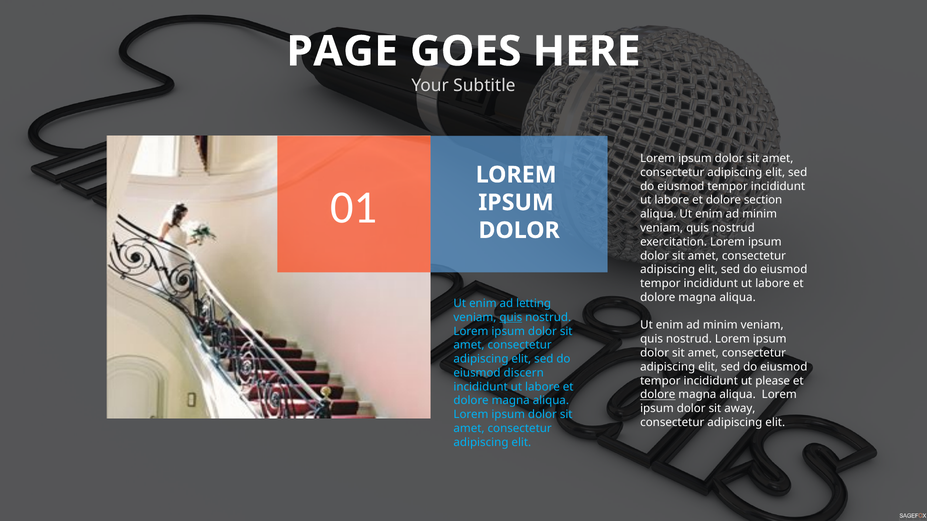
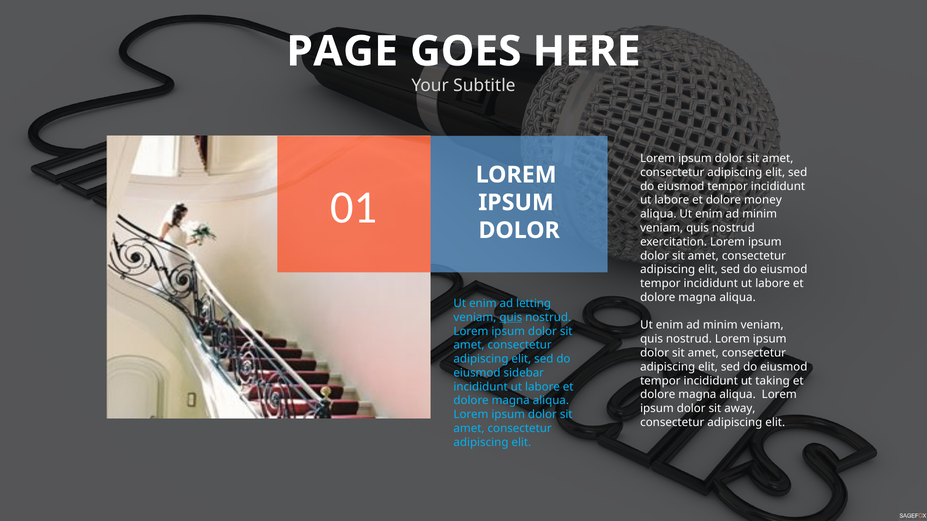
section: section -> money (763, 200)
discern: discern -> sidebar (524, 373)
please: please -> taking (773, 381)
dolore underline: present -> none (658, 395)
